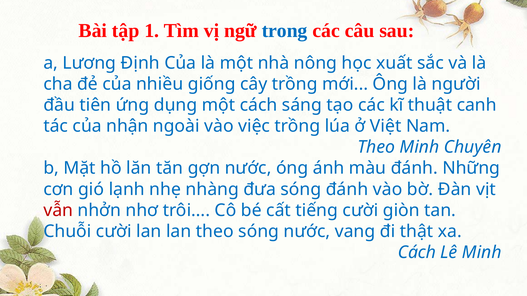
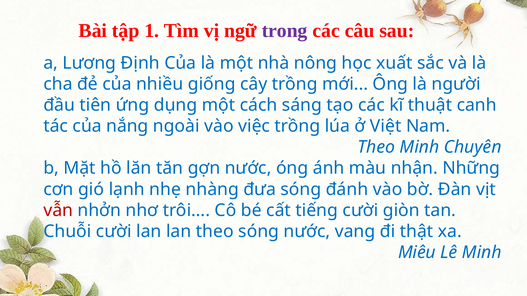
trong colour: blue -> purple (285, 31)
nhận: nhận -> nắng (127, 126)
màu đánh: đánh -> nhận (414, 168)
Cách: Cách -> Miêu (417, 253)
